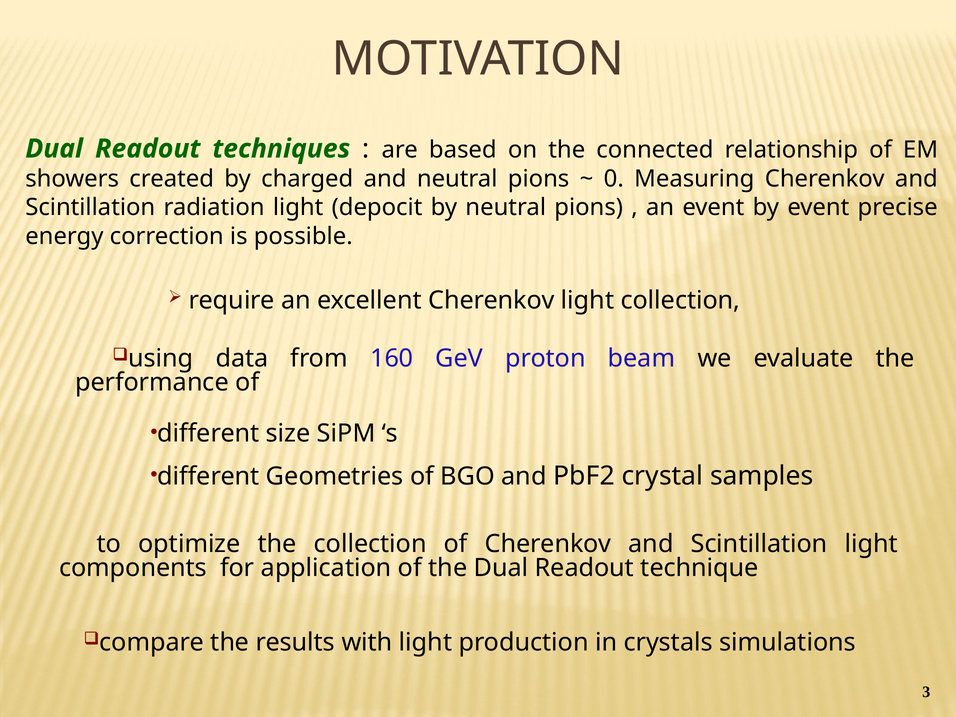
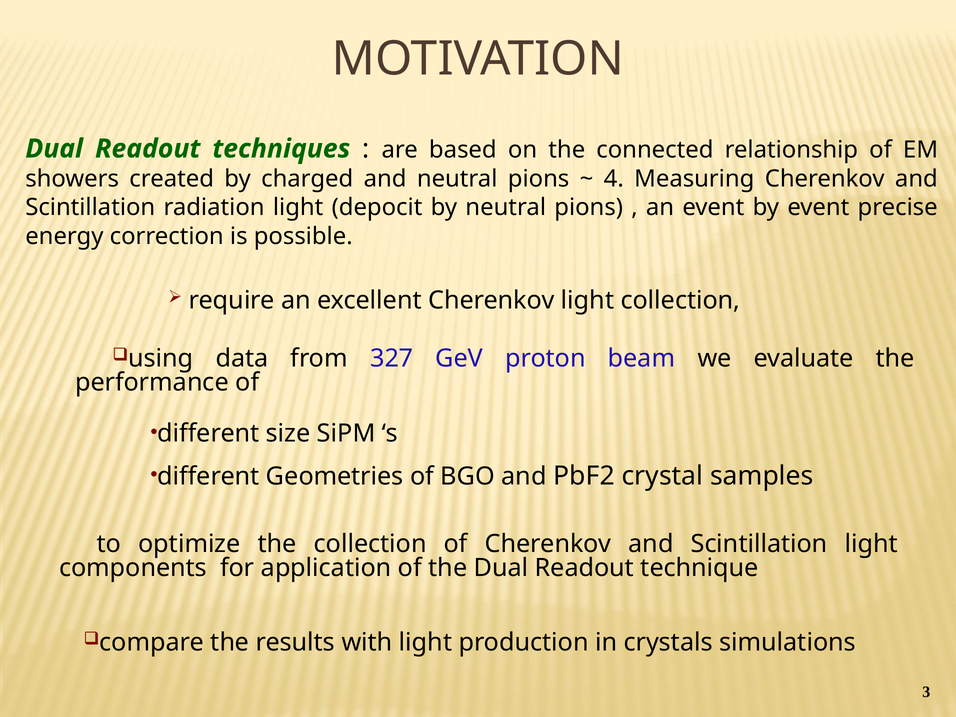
0: 0 -> 4 (614, 179)
160: 160 -> 327 (392, 358)
